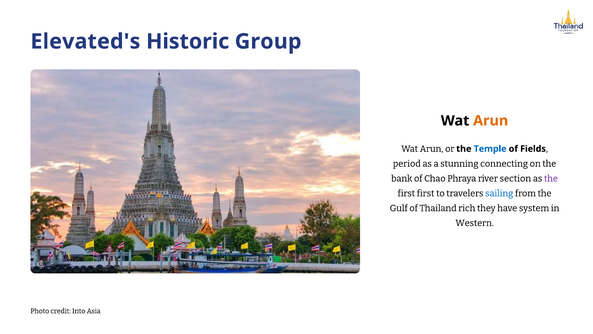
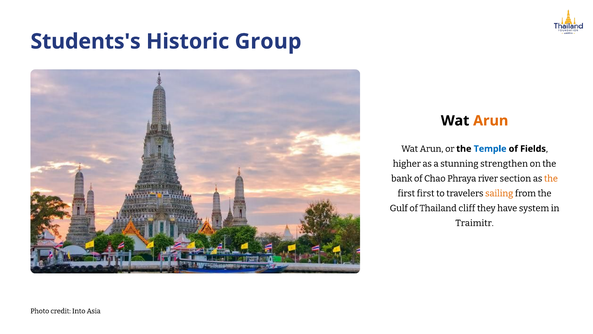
Elevated's: Elevated's -> Students's (86, 41)
period: period -> higher (407, 163)
connecting: connecting -> strengthen (504, 163)
the colour: purple -> orange (551, 178)
sailing colour: blue -> orange (499, 193)
rich: rich -> cliff (467, 208)
Western: Western -> Traimitr (475, 223)
